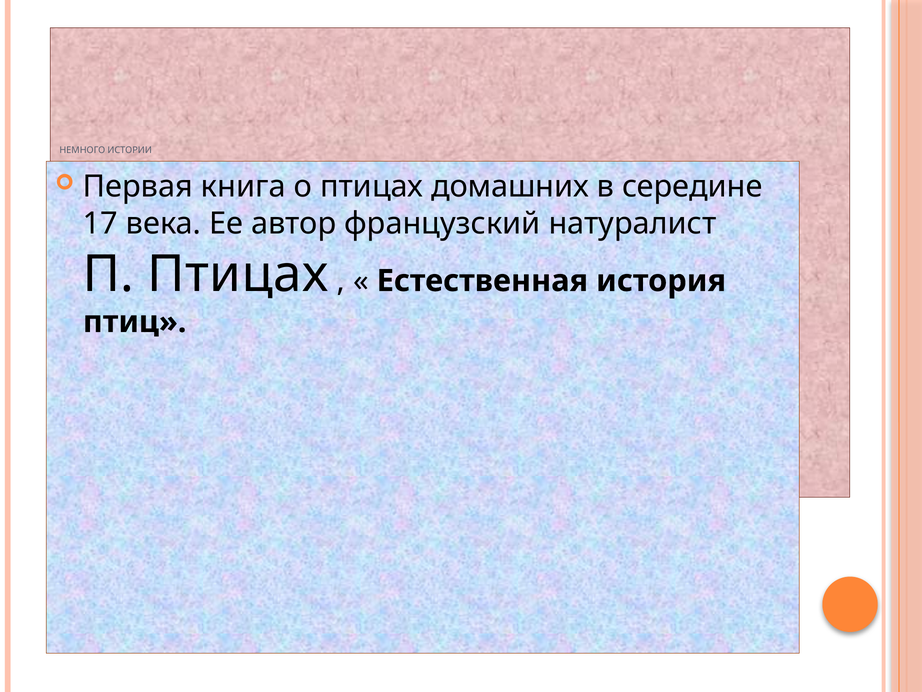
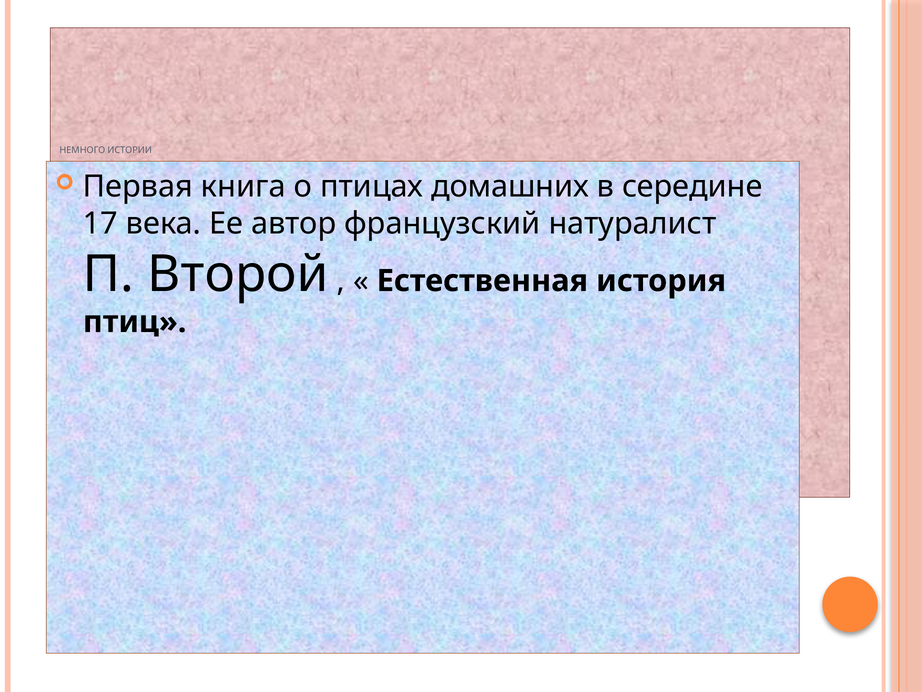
П Птицах: Птицах -> Второй (238, 274)
